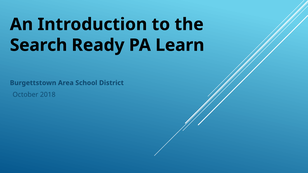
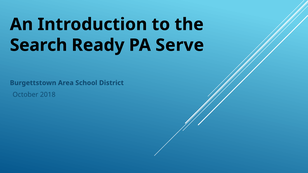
Learn: Learn -> Serve (180, 45)
